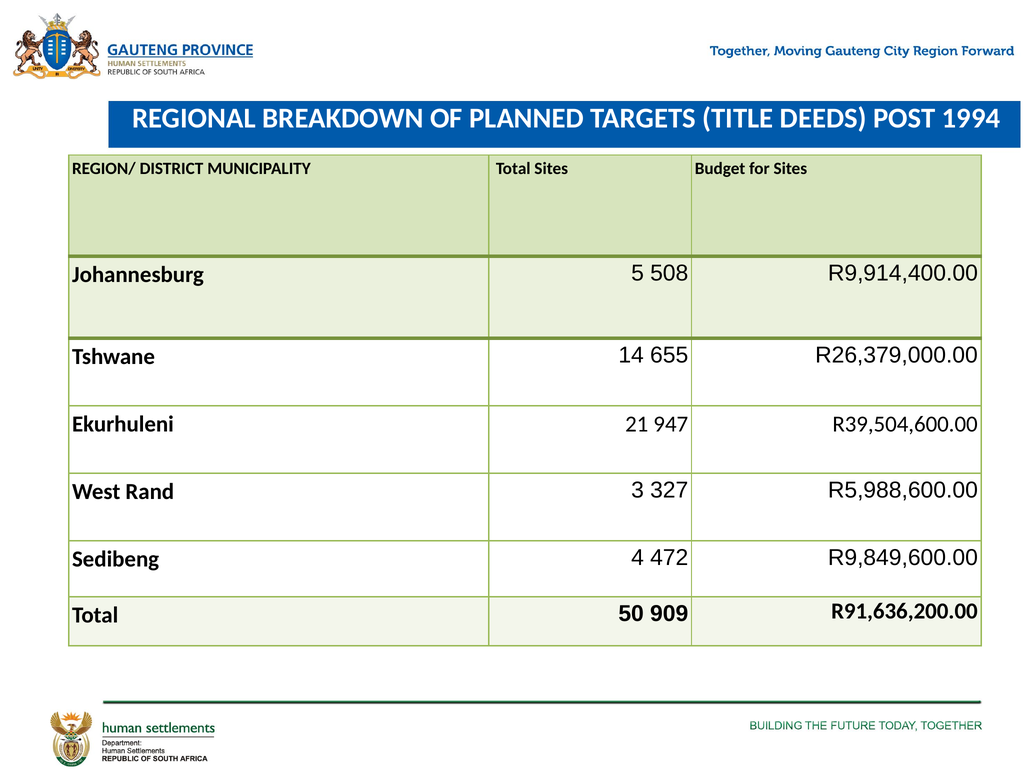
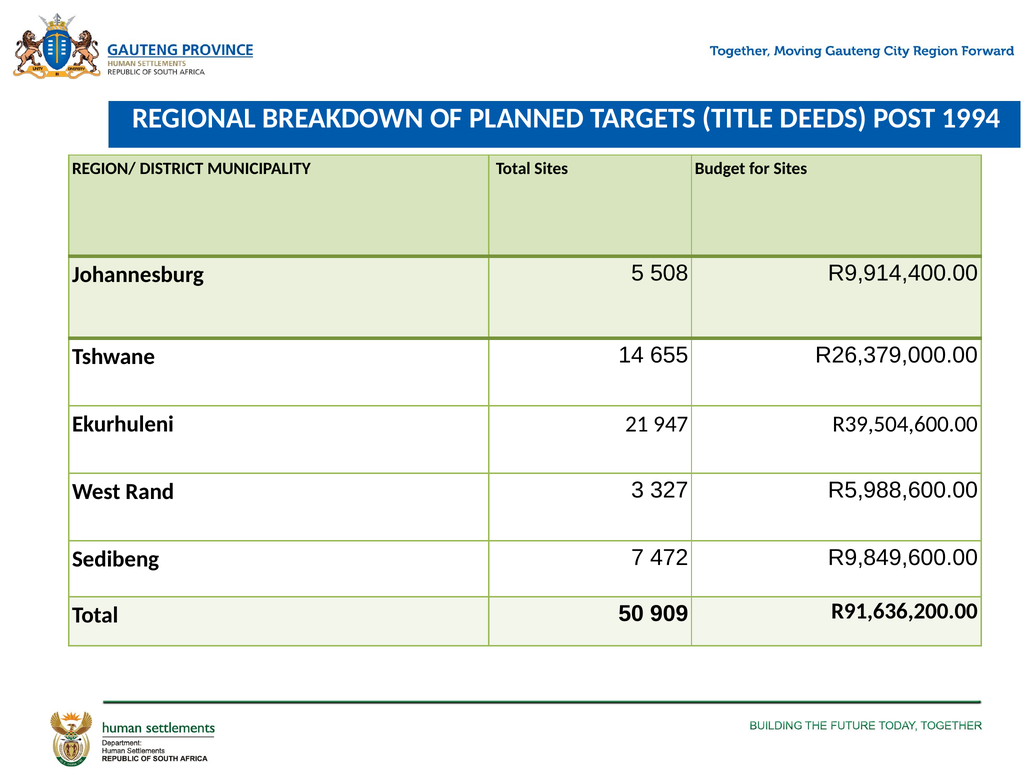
4: 4 -> 7 (638, 557)
